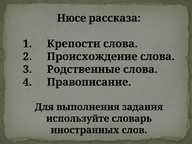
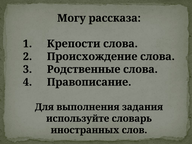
Нюсе: Нюсе -> Могу (71, 18)
